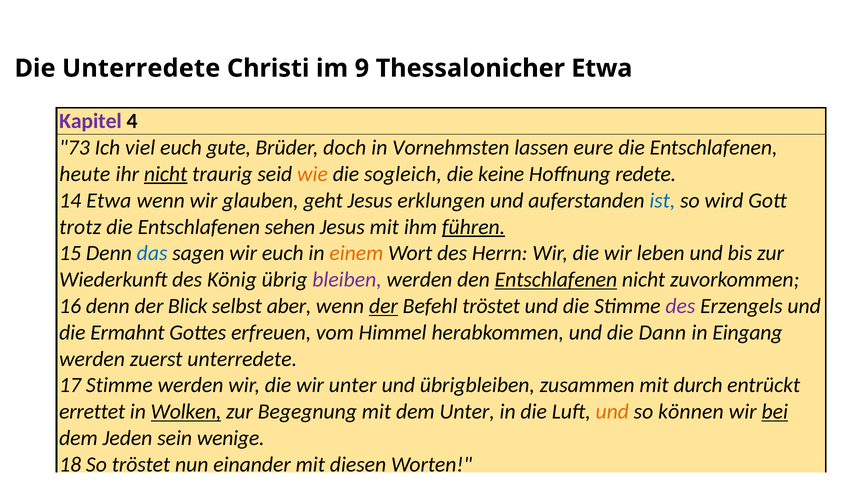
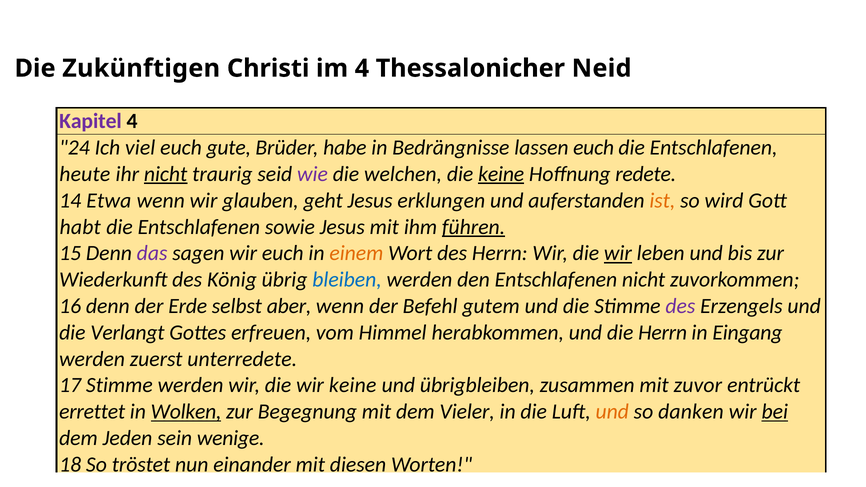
Die Unterredete: Unterredete -> Zukünftigen (141, 68)
im 9: 9 -> 4 (362, 68)
Thessalonicher Etwa: Etwa -> Neid (602, 68)
73: 73 -> 24 (74, 148)
doch: doch -> habe (345, 148)
Vornehmsten: Vornehmsten -> Bedrängnisse (451, 148)
lassen eure: eure -> euch (594, 148)
wie colour: orange -> purple (312, 174)
sogleich: sogleich -> welchen (403, 174)
keine underline: none -> present (501, 174)
ist colour: blue -> orange (662, 201)
trotz: trotz -> habt (80, 227)
sehen: sehen -> sowie (290, 227)
das colour: blue -> purple (152, 253)
wir underline: none -> present (618, 253)
bleiben colour: purple -> blue (347, 280)
Entschlafenen underline: present -> none (556, 280)
der Blick: Blick -> Erde (188, 306)
der underline: present -> none (383, 306)
Befehl tröstet: tröstet -> gutem (491, 306)
Ermahnt: Ermahnt -> Verlangt (127, 333)
die Dann: Dann -> Herrn (663, 333)
wir unter: unter -> keine (353, 385)
mit durch: durch -> zuvor (698, 385)
dem Unter: Unter -> Vieler (467, 412)
können: können -> danken (691, 412)
